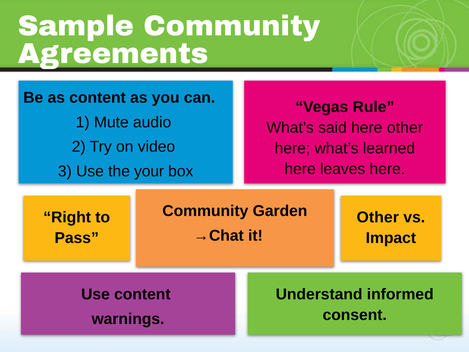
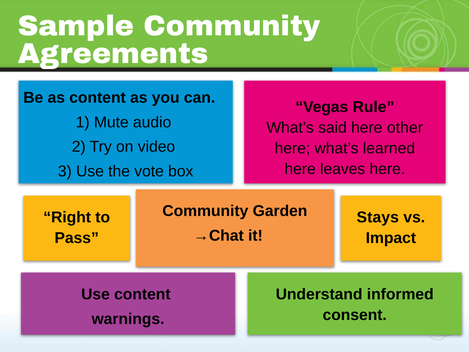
your: your -> vote (149, 171)
Other: Other -> Stays (378, 217)
